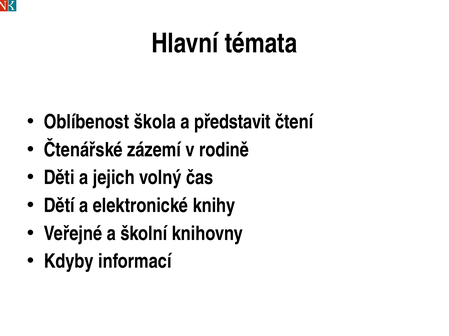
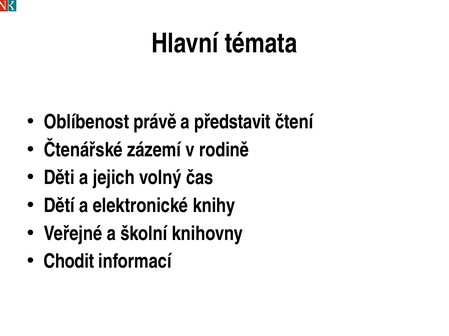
škola: škola -> právě (155, 122)
Kdyby: Kdyby -> Chodit (69, 262)
